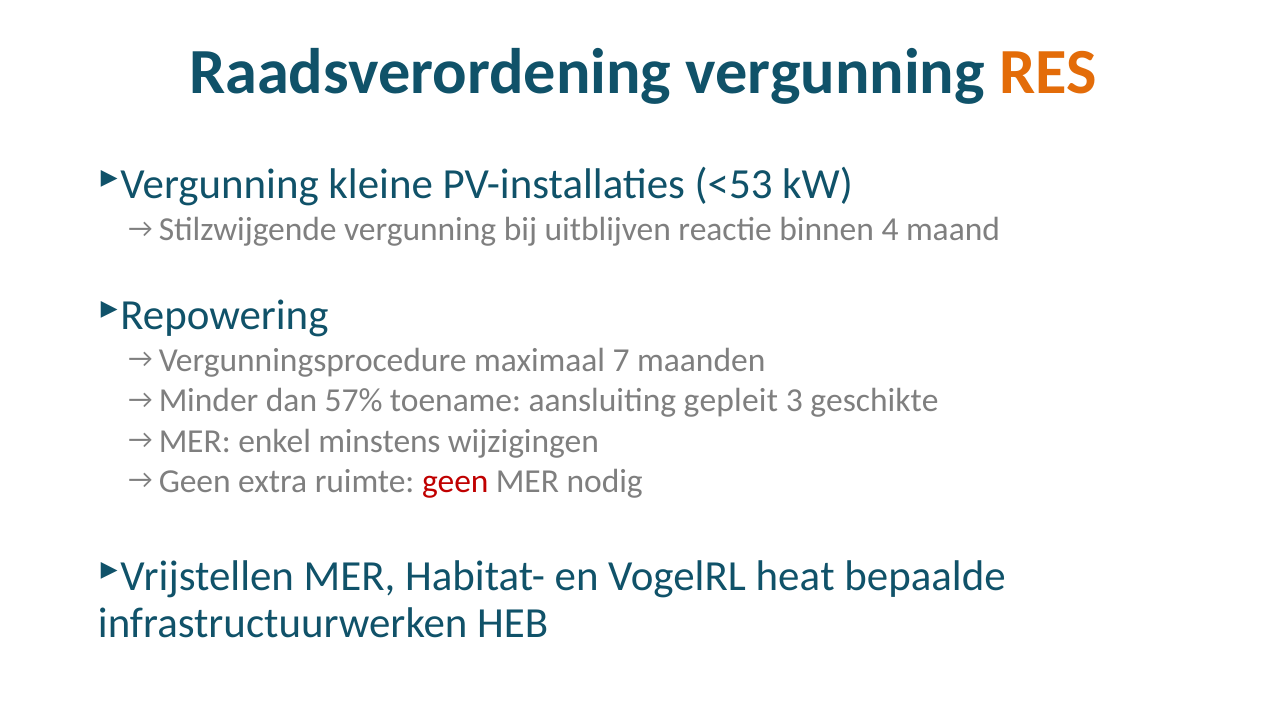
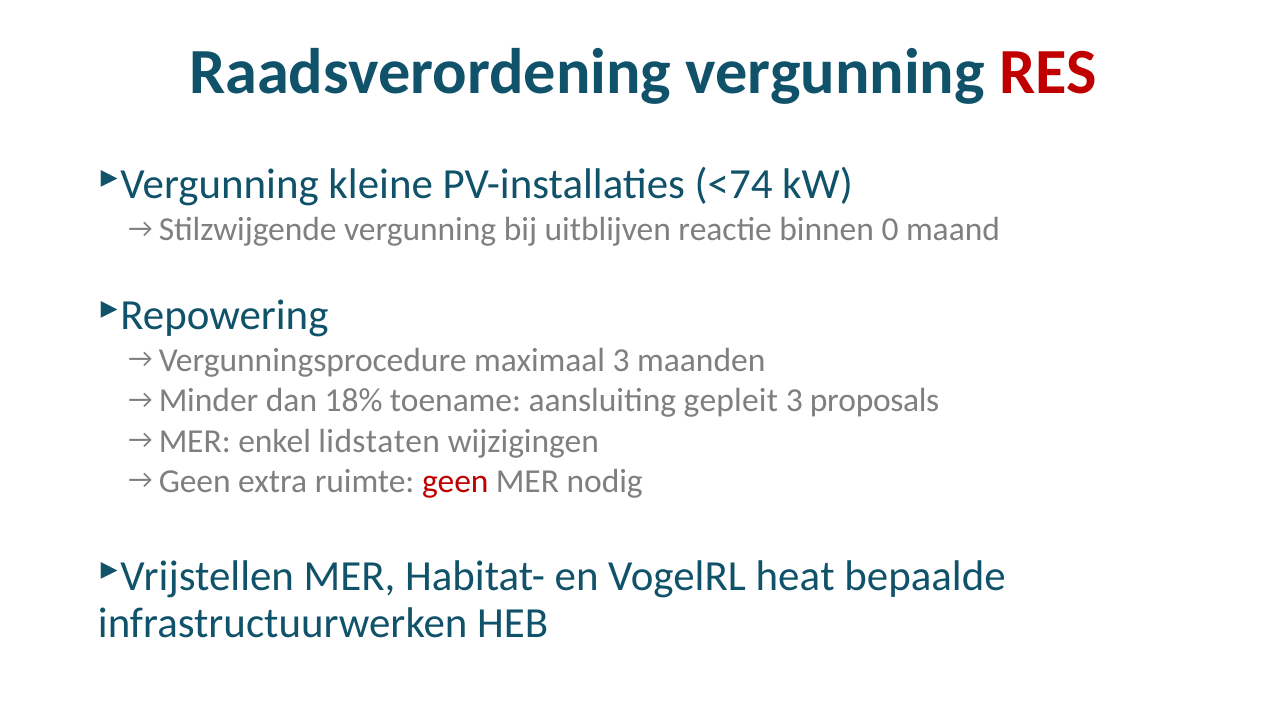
RES colour: orange -> red (1048, 72)
<53: <53 -> <74 (734, 184)
4: 4 -> 0 (890, 230)
maximaal 7: 7 -> 3 (621, 361)
57%: 57% -> 18% (354, 401)
geschikte: geschikte -> proposals (875, 401)
minstens: minstens -> lidstaten (379, 441)
